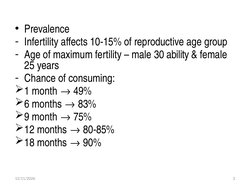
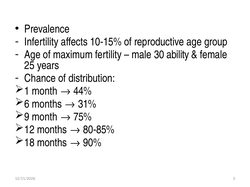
consuming: consuming -> distribution (92, 78)
49%: 49% -> 44% (83, 91)
83%: 83% -> 31% (87, 104)
